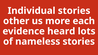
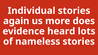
other: other -> again (16, 21)
each: each -> does (84, 21)
